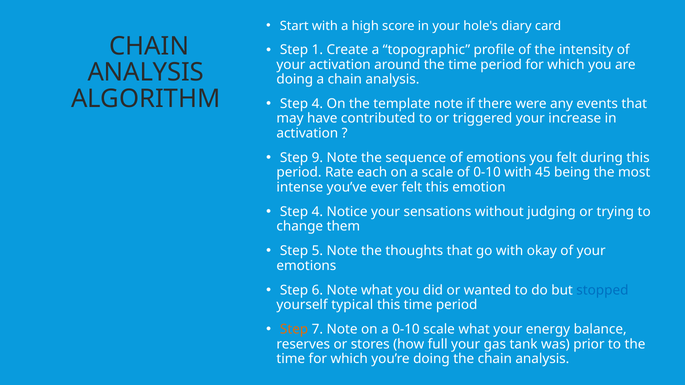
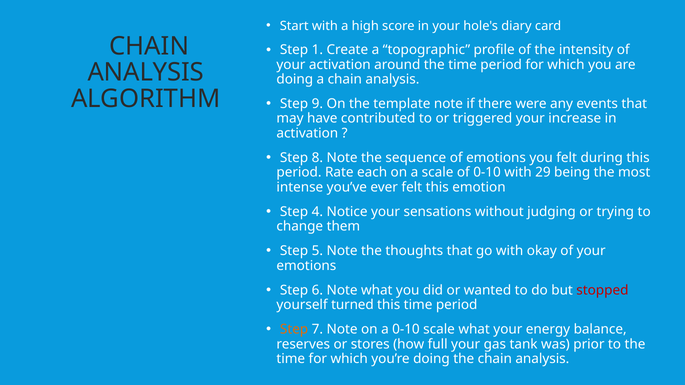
4: 4 -> 9 (317, 104)
9: 9 -> 8 (317, 158)
45: 45 -> 29 (543, 173)
stopped colour: blue -> red (602, 290)
typical: typical -> turned (352, 305)
